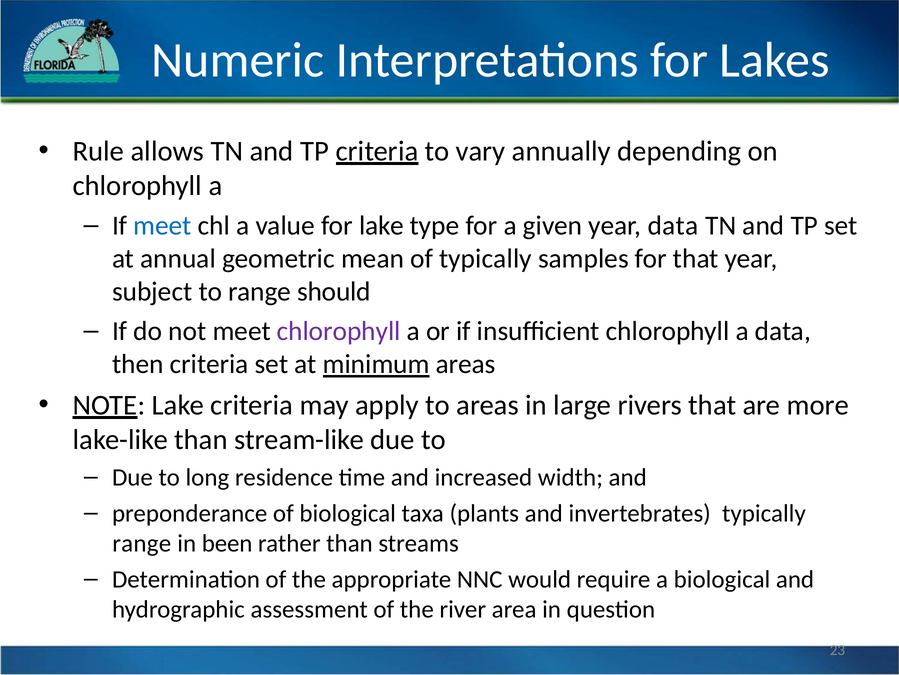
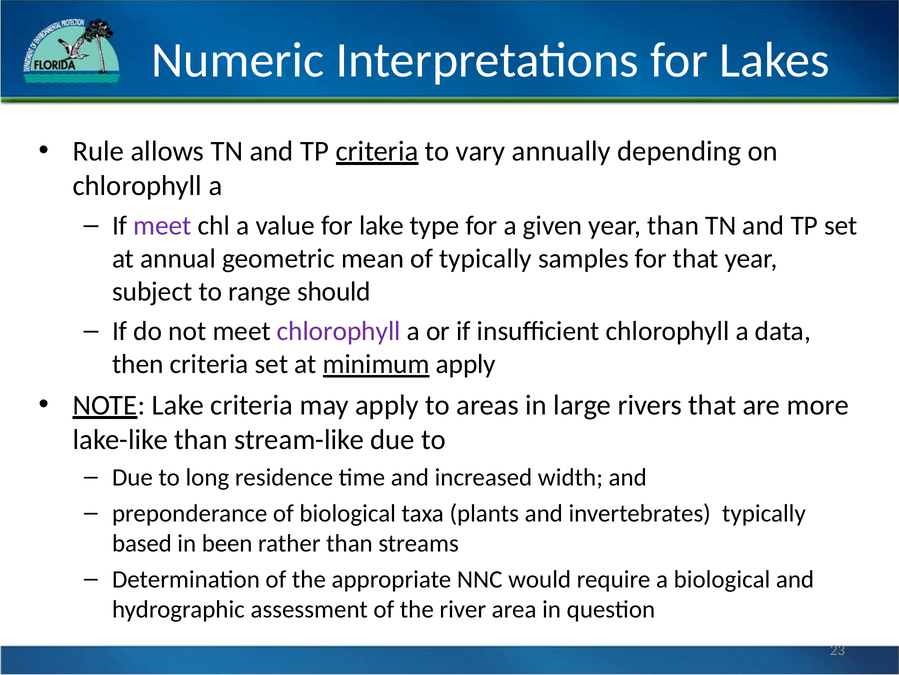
meet colour: blue -> purple (163, 226)
year data: data -> than (673, 226)
minimum areas: areas -> apply (466, 364)
range: range -> based (142, 543)
